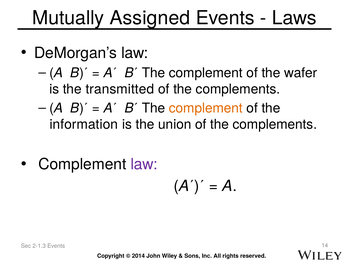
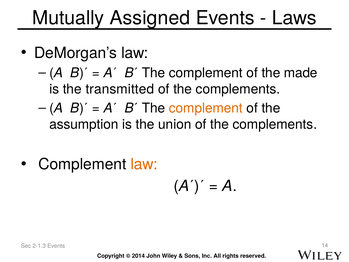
wafer: wafer -> made (301, 73)
information: information -> assumption (84, 124)
law colour: purple -> orange (144, 164)
